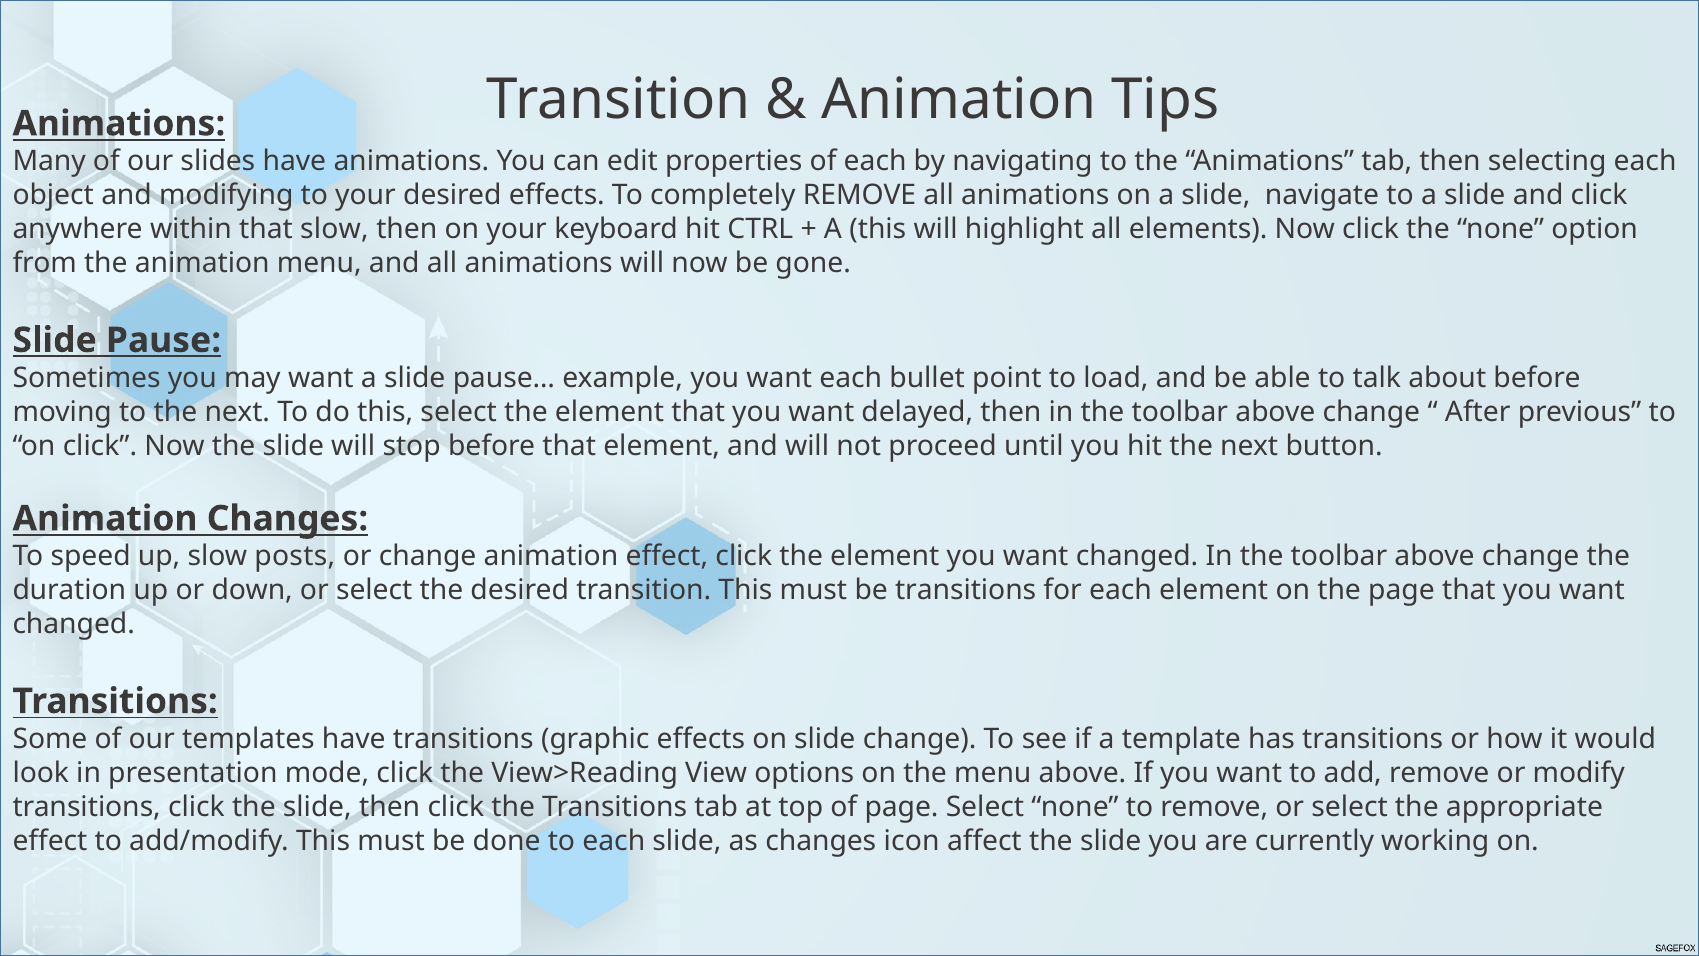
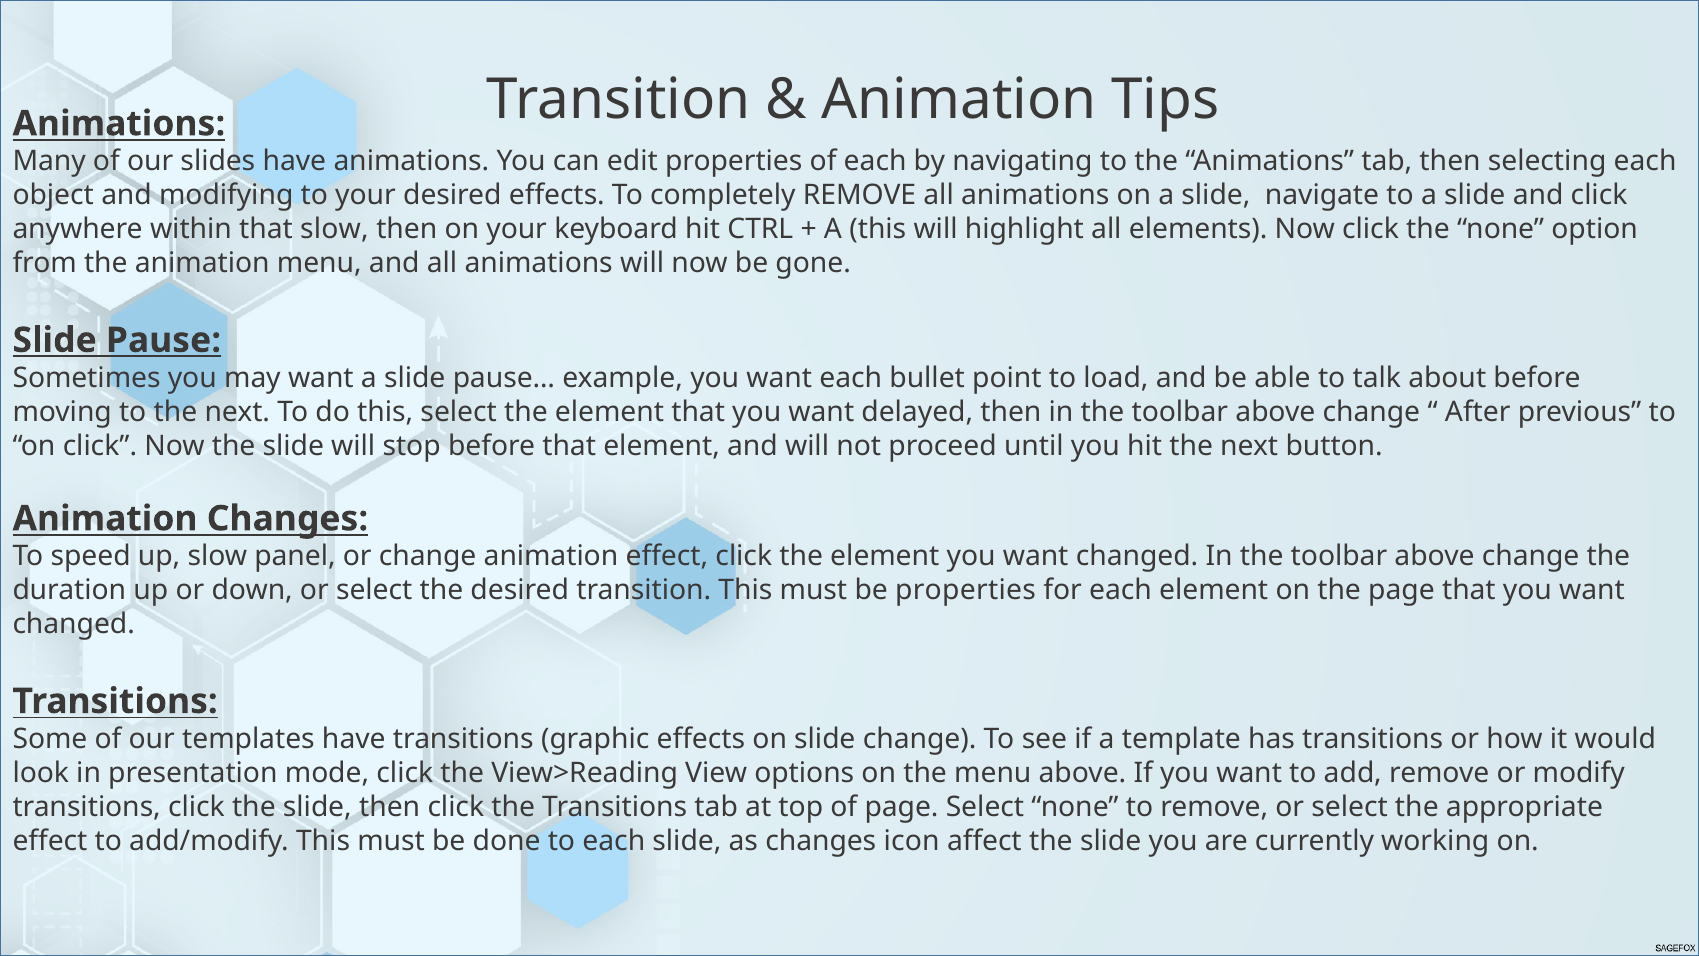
posts: posts -> panel (295, 556)
be transitions: transitions -> properties (965, 590)
